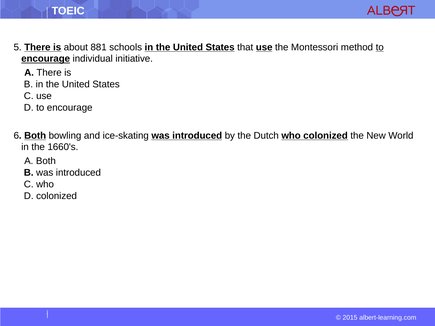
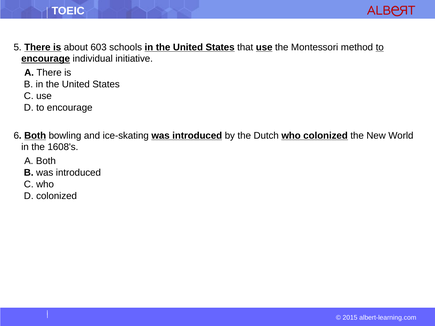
881: 881 -> 603 (99, 47)
1660's: 1660's -> 1608's (63, 147)
